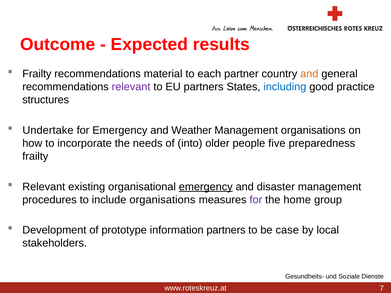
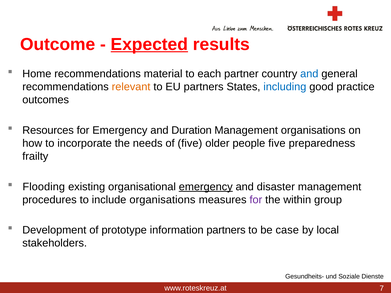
Expected underline: none -> present (149, 44)
Frailty: Frailty -> Home (37, 74)
and colour: orange -> blue (309, 74)
relevant colour: purple -> orange (131, 87)
structures: structures -> outcomes (46, 100)
Undertake: Undertake -> Resources (48, 130)
Weather: Weather -> Duration (192, 130)
of into: into -> five (190, 143)
Relevant: Relevant -> Flooding (44, 187)
home: home -> within (297, 200)
